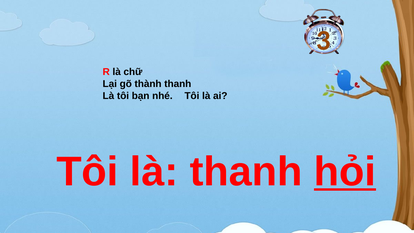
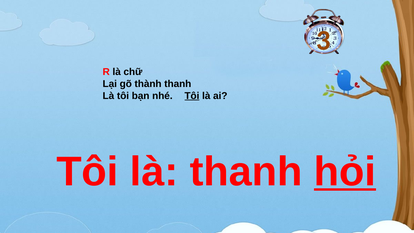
Tôi underline: none -> present (192, 96)
